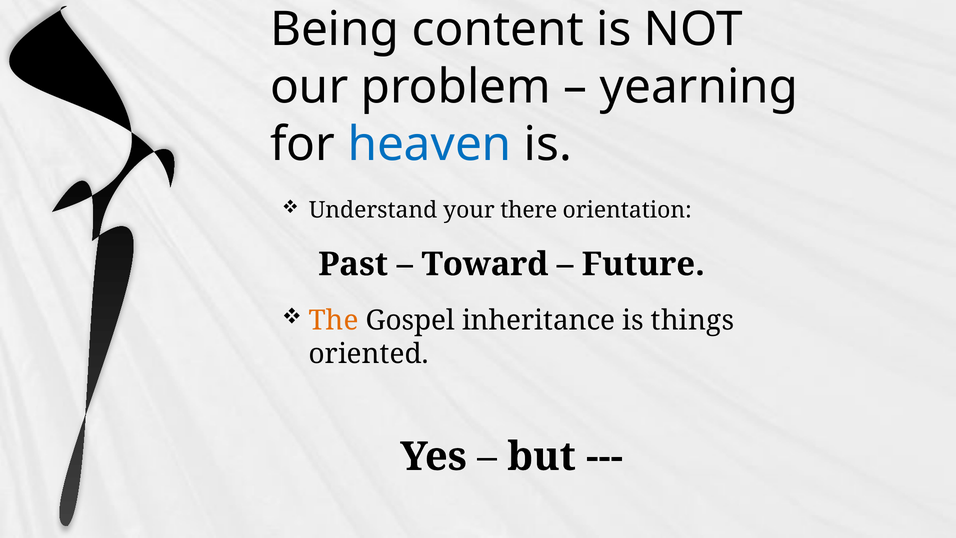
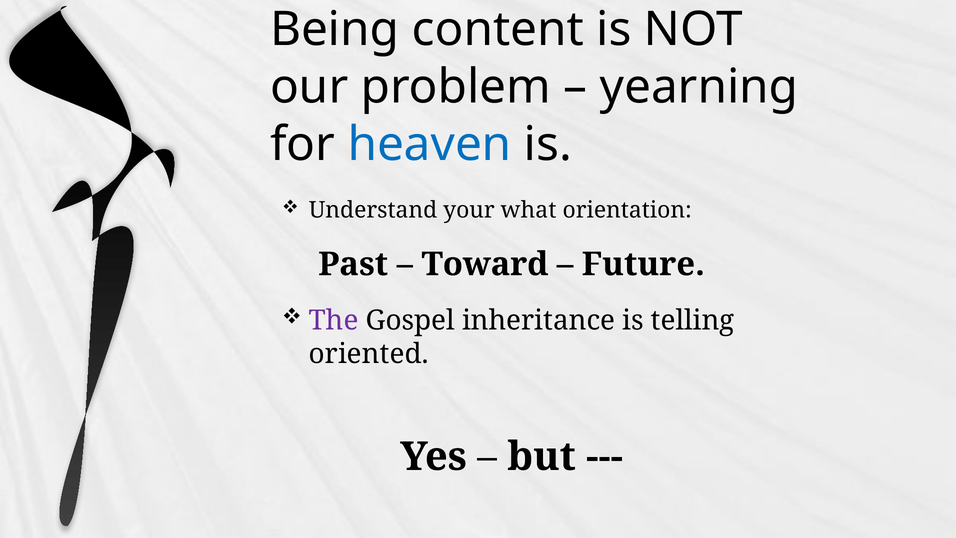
there: there -> what (529, 210)
The colour: orange -> purple (334, 320)
things: things -> telling (693, 320)
